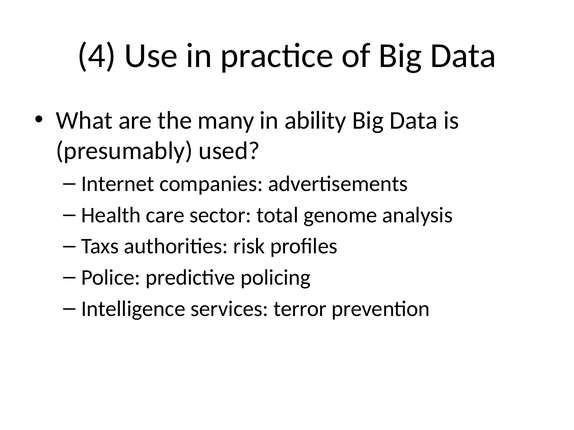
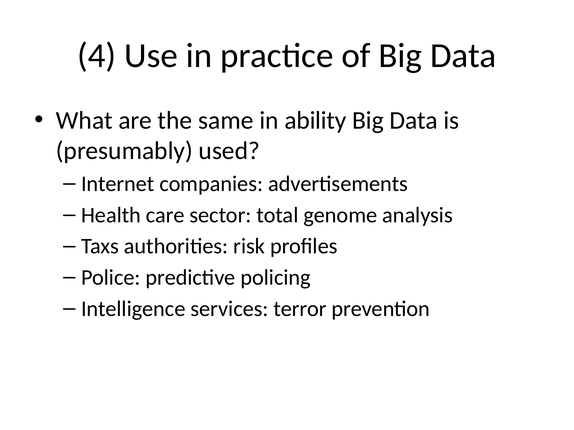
many: many -> same (226, 120)
